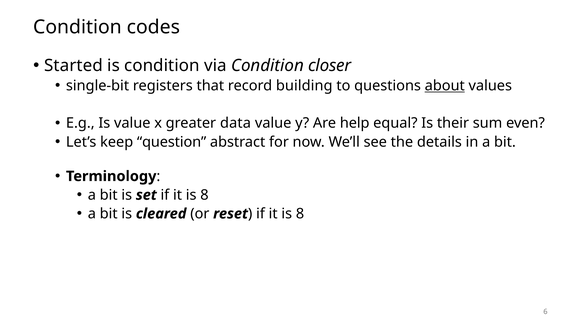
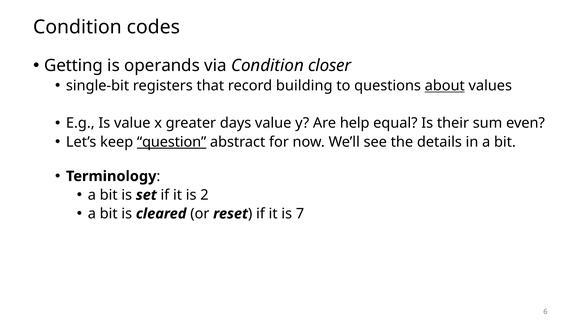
Started: Started -> Getting (74, 66)
is condition: condition -> operands (162, 66)
data: data -> days (236, 123)
question underline: none -> present (172, 142)
8: 8 -> 2 (204, 195)
8: 8 -> 7 (300, 214)
